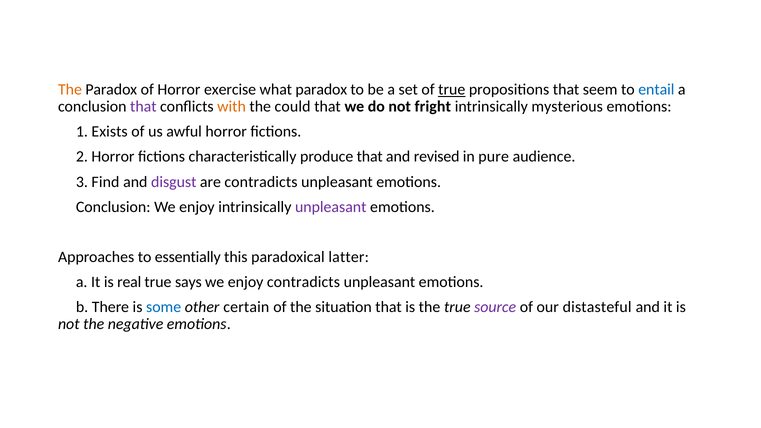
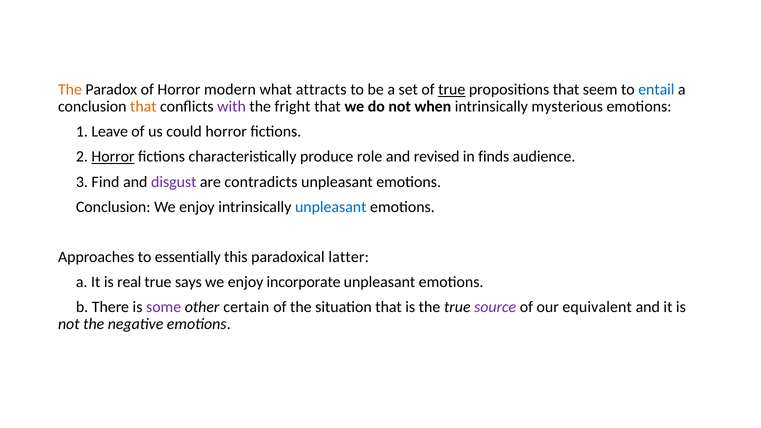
exercise: exercise -> modern (230, 90)
what paradox: paradox -> attracts (321, 90)
that colour: purple -> orange (143, 107)
with colour: orange -> purple (232, 107)
could: could -> fright (293, 107)
fright: fright -> when (433, 107)
Exists: Exists -> Leave (110, 132)
awful: awful -> could (184, 132)
Horror underline: none -> present (113, 157)
produce that: that -> role (370, 157)
pure: pure -> finds (494, 157)
unpleasant colour: purple -> blue (331, 207)
enjoy contradicts: contradicts -> incorporate (304, 282)
some colour: blue -> purple (164, 307)
distasteful: distasteful -> equivalent (597, 307)
